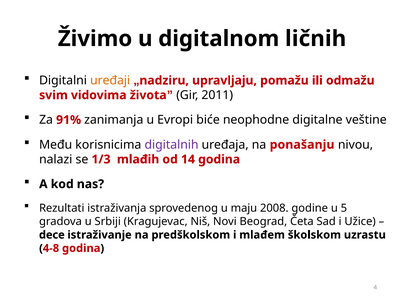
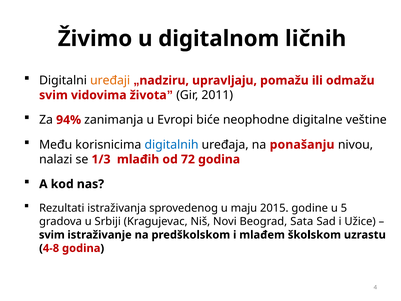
91%: 91% -> 94% (69, 120)
digitalnih colour: purple -> blue (172, 145)
14: 14 -> 72 (188, 159)
2008: 2008 -> 2015 (274, 208)
Četa: Četa -> Sata (302, 221)
dece: dece -> svim (52, 235)
